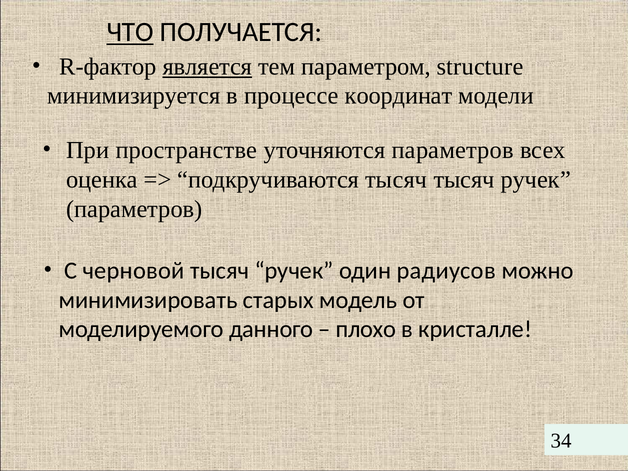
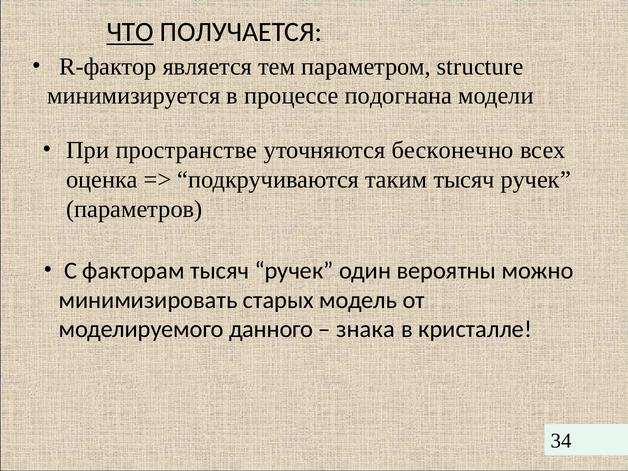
является underline: present -> none (207, 67)
координат: координат -> подогнана (399, 96)
уточняются параметров: параметров -> бесконечно (453, 150)
подкручиваются тысяч: тысяч -> таким (396, 180)
черновой: черновой -> факторам (134, 271)
радиусов: радиусов -> вероятны (446, 271)
плохо: плохо -> знака (366, 329)
